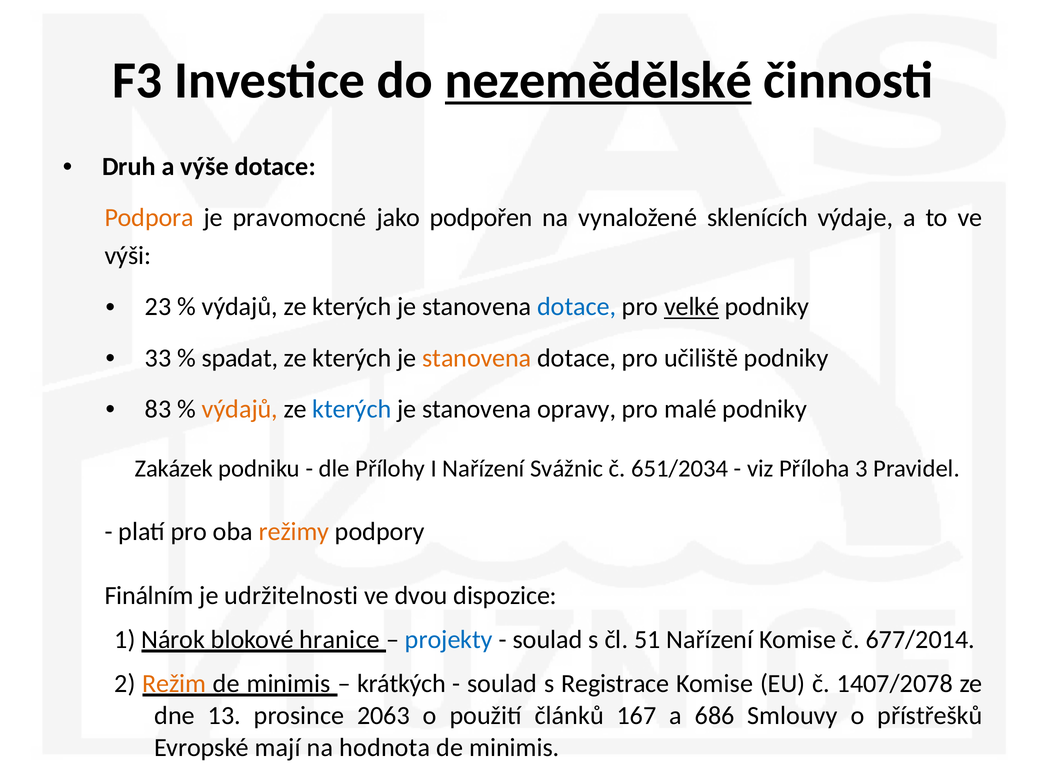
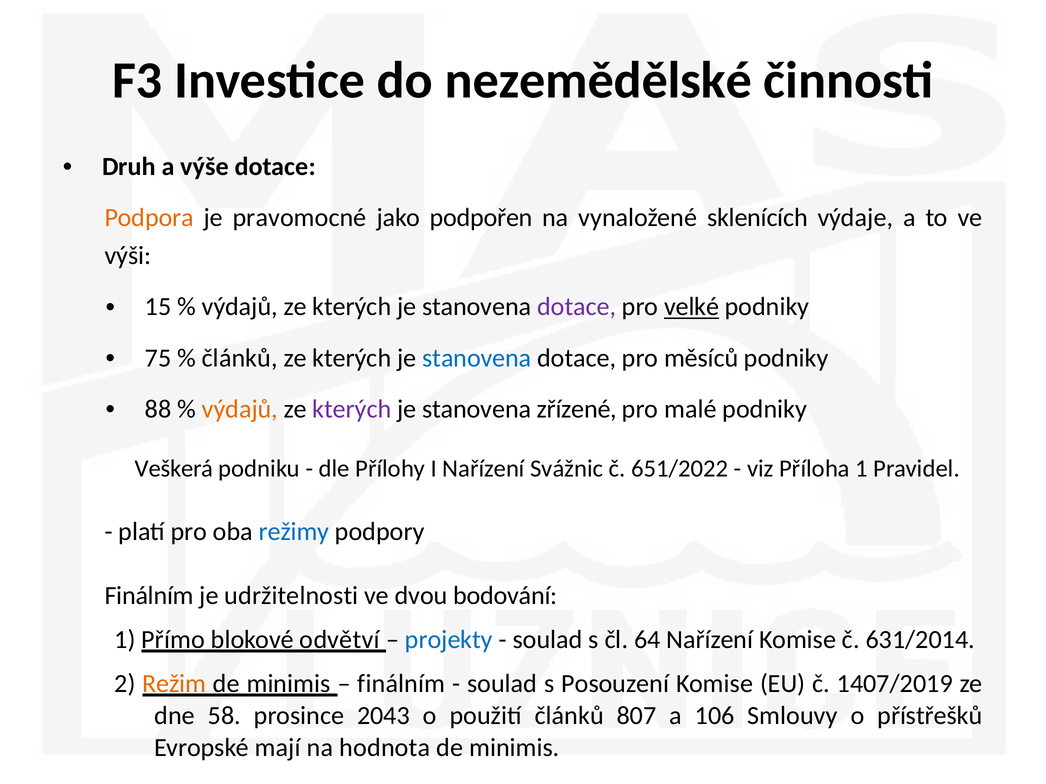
nezemědělské underline: present -> none (598, 81)
23: 23 -> 15 (158, 307)
dotace colour: blue -> purple (577, 307)
33: 33 -> 75 (158, 358)
spadat: spadat -> článků (240, 358)
stanovena colour: orange -> blue (477, 358)
učiliště: učiliště -> měsíců (701, 358)
83: 83 -> 88 (158, 409)
kterých colour: blue -> purple (352, 409)
opravy: opravy -> zřízené (577, 409)
Zakázek: Zakázek -> Veškerá (174, 469)
651/2034: 651/2034 -> 651/2022 (680, 469)
Příloha 3: 3 -> 1 (862, 469)
režimy colour: orange -> blue (294, 532)
dispozice: dispozice -> bodování (505, 596)
Nárok: Nárok -> Přímo (173, 640)
hranice: hranice -> odvětví (340, 640)
51: 51 -> 64 (647, 640)
677/2014: 677/2014 -> 631/2014 (920, 640)
krátkých: krátkých -> finálním (401, 684)
Registrace: Registrace -> Posouzení (615, 684)
1407/2078: 1407/2078 -> 1407/2019 (895, 684)
13: 13 -> 58 (224, 716)
2063: 2063 -> 2043 (383, 716)
167: 167 -> 807 (637, 716)
686: 686 -> 106 (715, 716)
